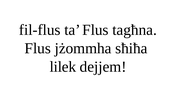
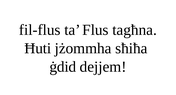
Flus: Flus -> Ħuti (38, 48)
lilek: lilek -> ġdid (63, 67)
